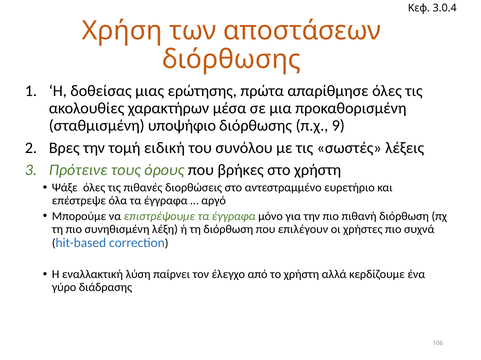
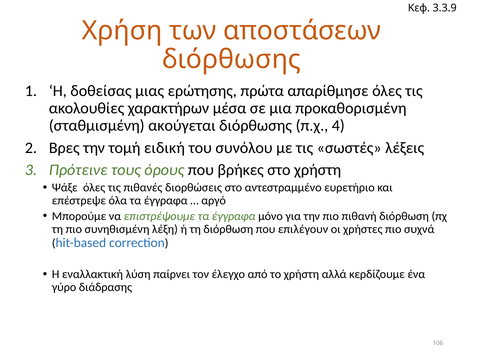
3.0.4: 3.0.4 -> 3.3.9 (445, 8)
υποψήφιο: υποψήφιο -> ακούγεται (182, 126)
9: 9 -> 4 (338, 126)
